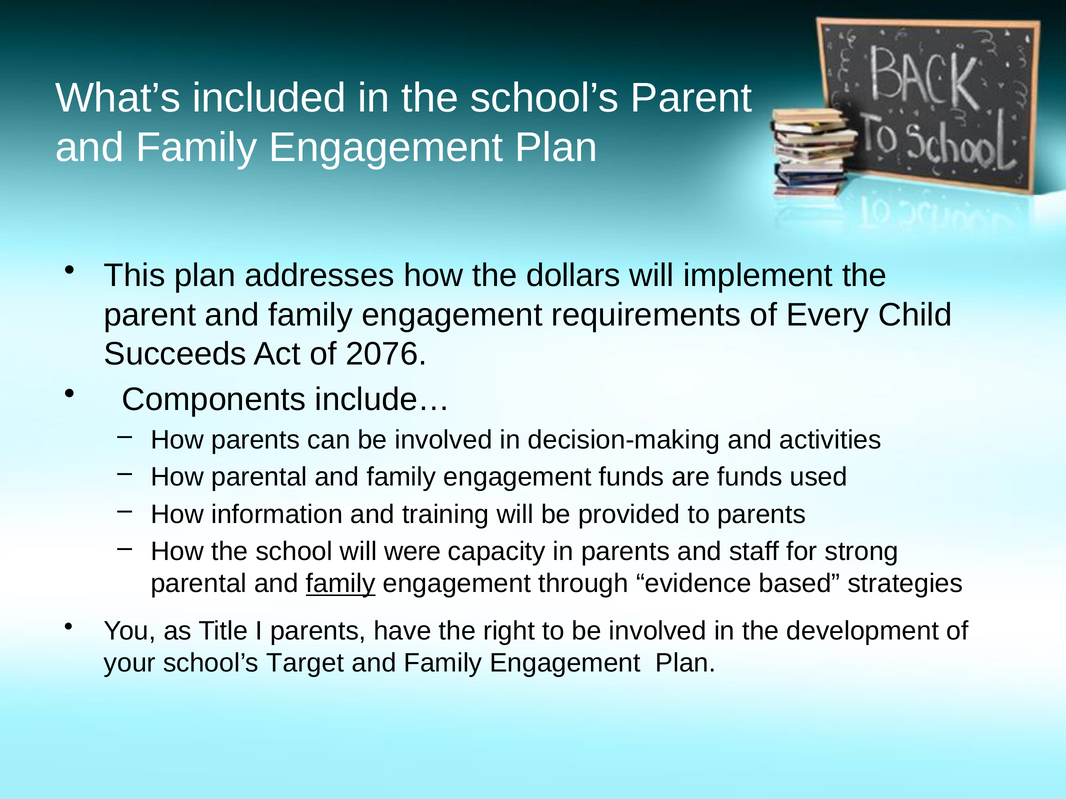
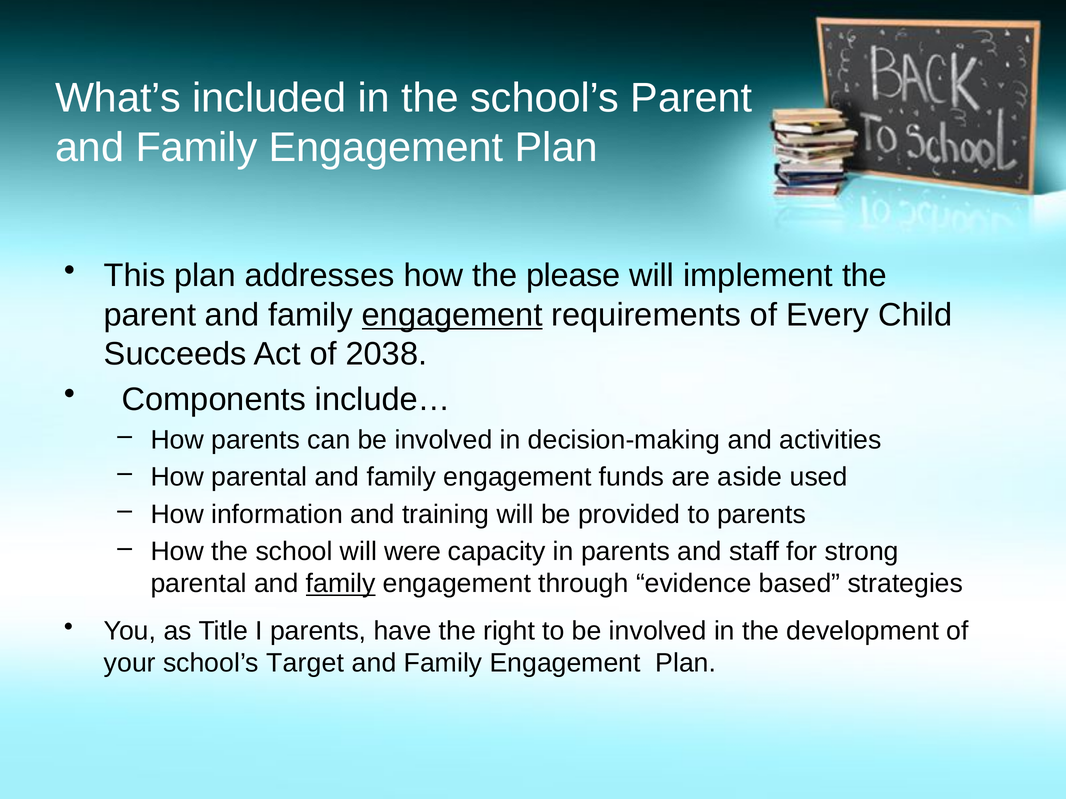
dollars: dollars -> please (573, 276)
engagement underline: none -> present (452, 315)
2076: 2076 -> 2038 (386, 354)
are funds: funds -> aside (750, 477)
